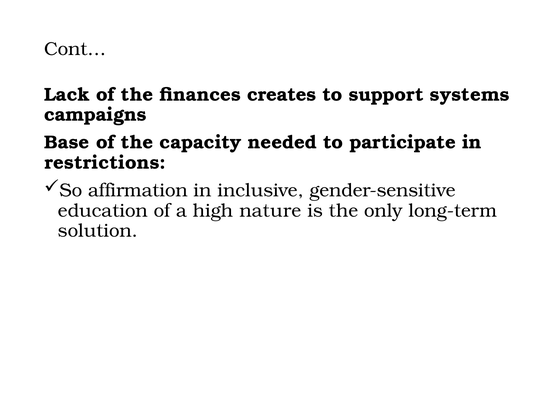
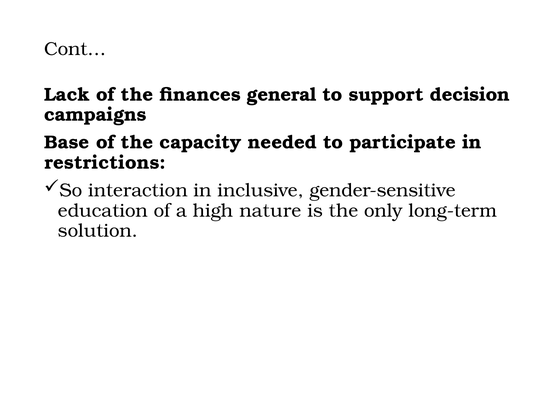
creates: creates -> general (282, 95)
systems: systems -> decision (470, 95)
affirmation: affirmation -> interaction (138, 191)
